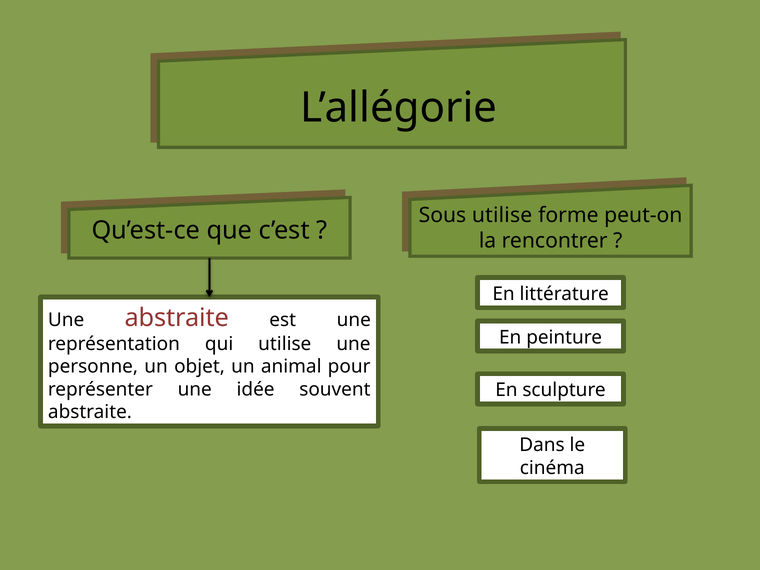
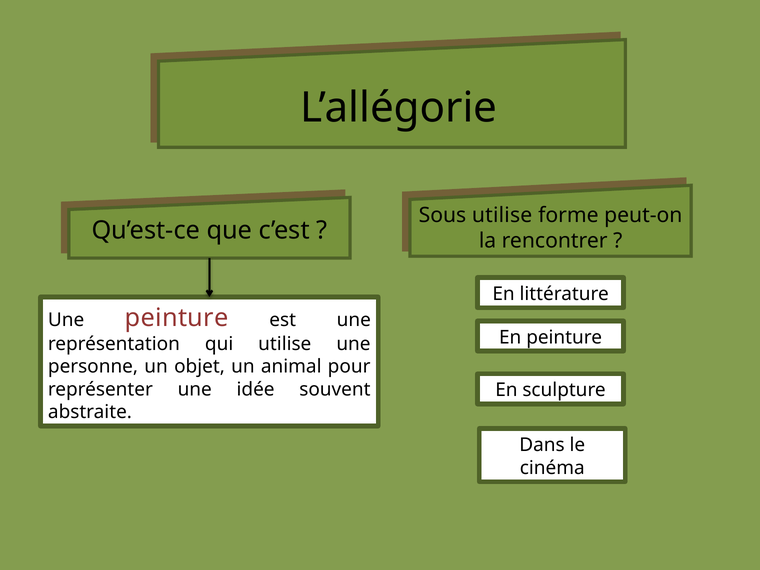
Une abstraite: abstraite -> peinture (177, 318)
